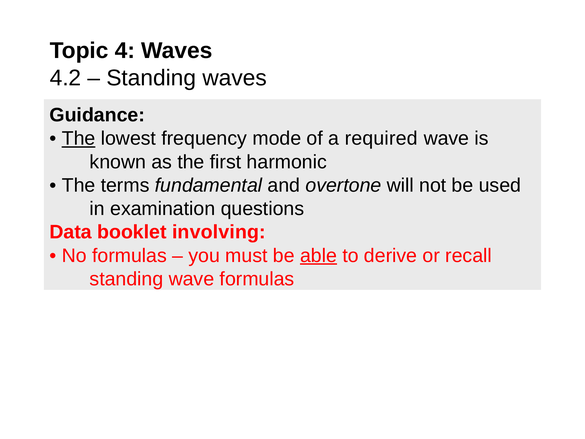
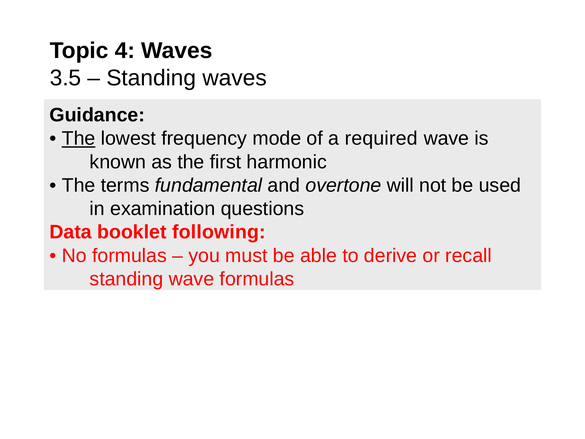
4.2: 4.2 -> 3.5 (66, 78)
involving: involving -> following (219, 232)
able underline: present -> none (318, 255)
